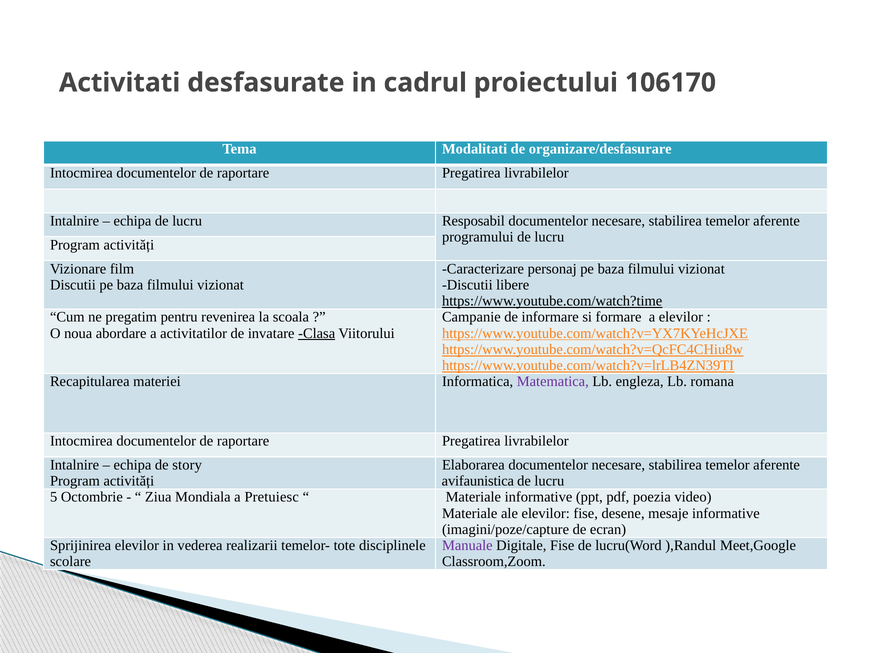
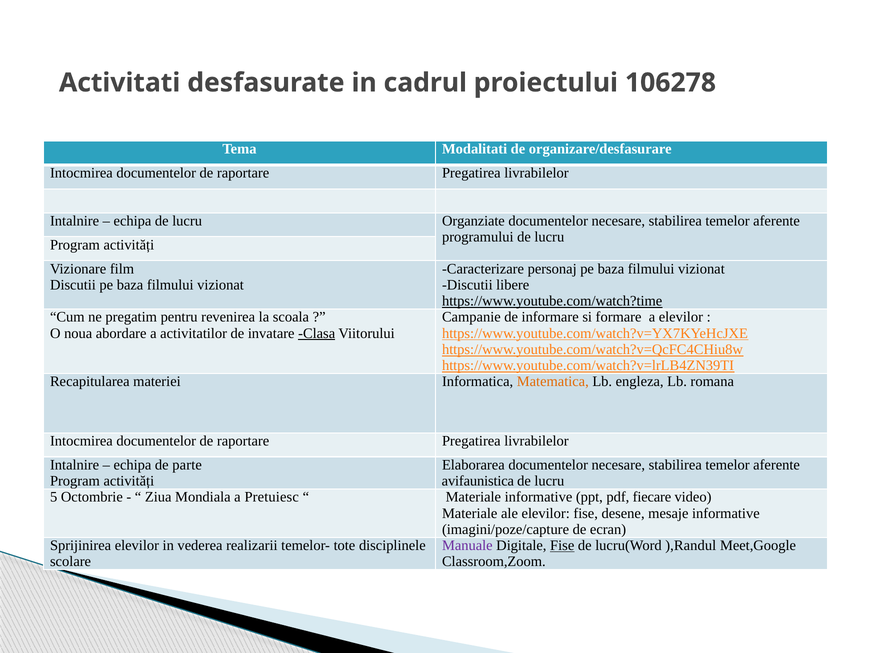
106170: 106170 -> 106278 (670, 83)
Resposabil: Resposabil -> Organziate (473, 221)
Matematica colour: purple -> orange (553, 382)
story: story -> parte (187, 465)
poezia: poezia -> fiecare (652, 497)
Fise underline: none -> present (562, 546)
